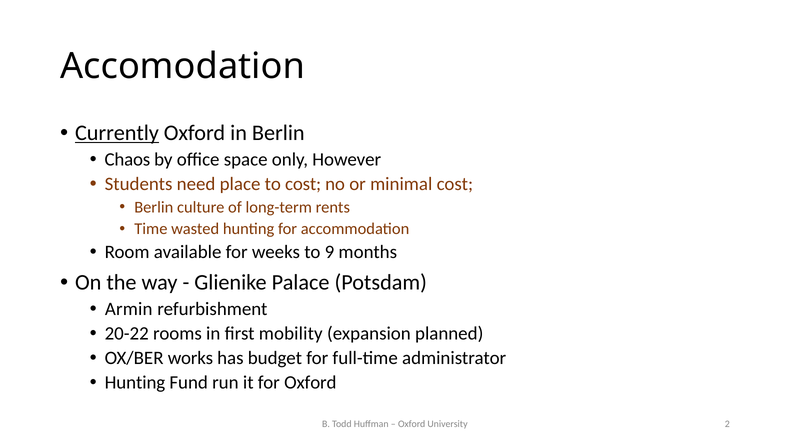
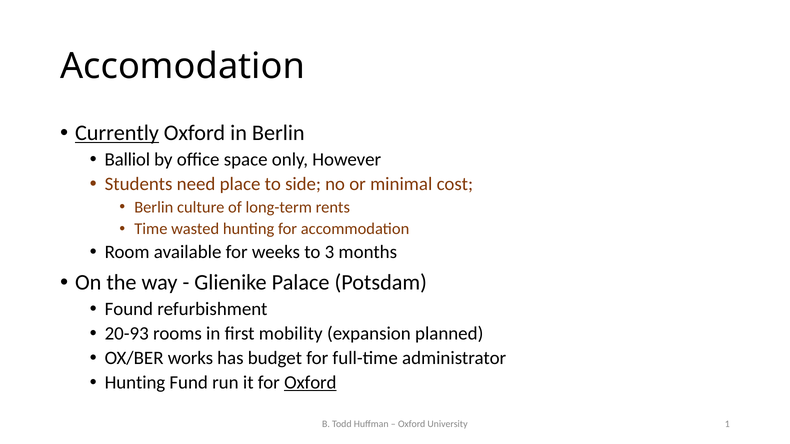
Chaos: Chaos -> Balliol (127, 159)
to cost: cost -> side (303, 184)
9: 9 -> 3 (329, 252)
Armin: Armin -> Found (129, 309)
20-22: 20-22 -> 20-93 (127, 334)
Oxford underline: none -> present (310, 383)
2: 2 -> 1 (727, 424)
